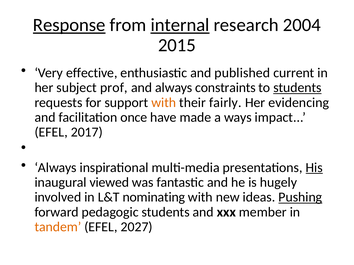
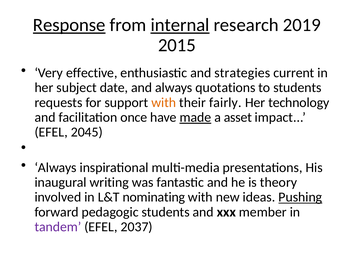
2004: 2004 -> 2019 (302, 25)
published: published -> strategies (242, 73)
prof: prof -> date (114, 88)
constraints: constraints -> quotations (225, 88)
students underline: present -> none (297, 88)
evidencing: evidencing -> technology (299, 103)
made underline: none -> present (195, 118)
ways: ways -> asset (238, 118)
2017: 2017 -> 2045 (87, 132)
His underline: present -> none (314, 168)
viewed: viewed -> writing (109, 183)
hugely: hugely -> theory (279, 183)
tandem colour: orange -> purple (58, 227)
2027: 2027 -> 2037 (137, 227)
